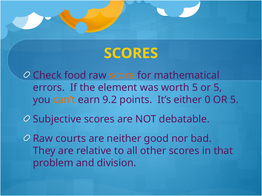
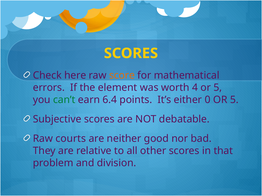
food: food -> here (75, 76)
worth 5: 5 -> 4 (195, 88)
can’t colour: orange -> green (64, 100)
9.2: 9.2 -> 6.4 (110, 100)
